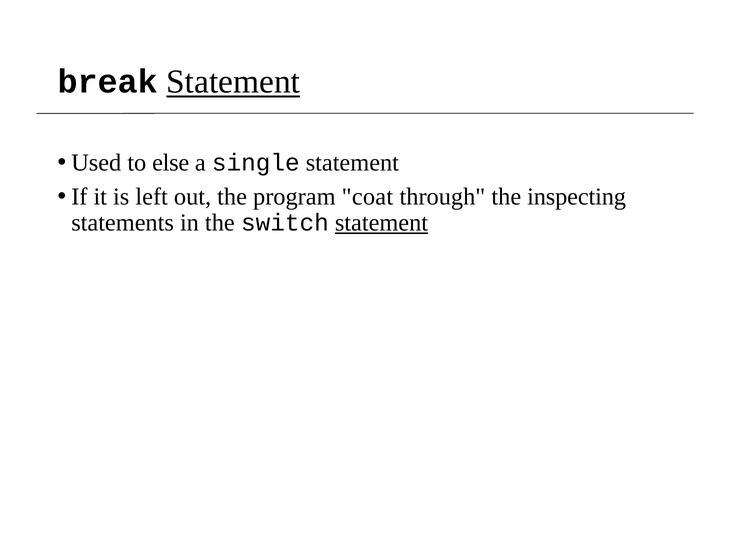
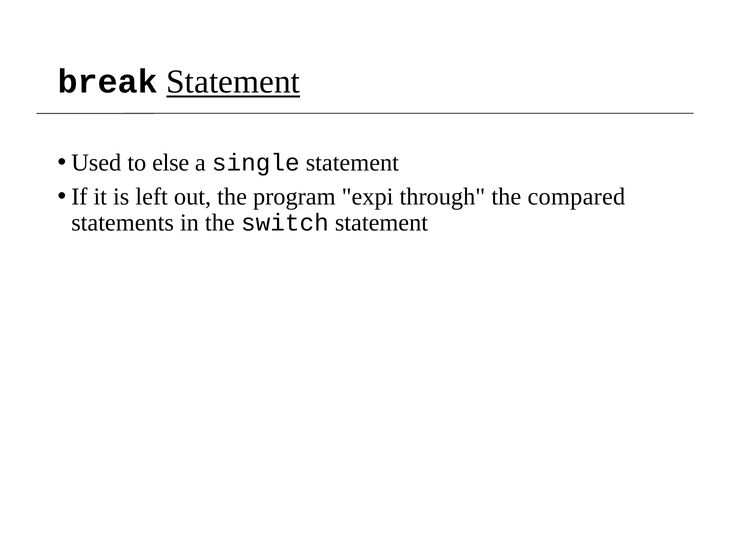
coat: coat -> expi (368, 197)
inspecting: inspecting -> compared (576, 197)
statement underline: present -> none (381, 223)
